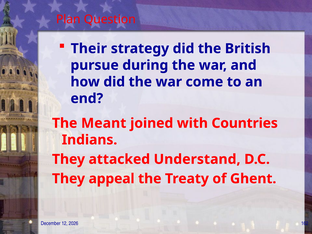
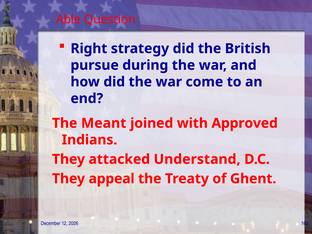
Plan: Plan -> Able (68, 19)
Their: Their -> Right (89, 49)
Countries: Countries -> Approved (245, 123)
